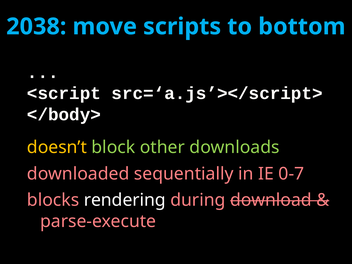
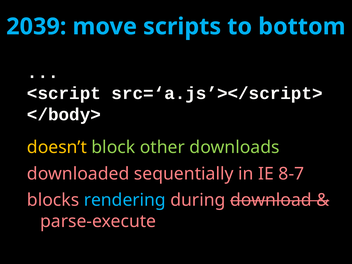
2038: 2038 -> 2039 (36, 27)
0-7: 0-7 -> 8-7 (291, 174)
rendering colour: white -> light blue (125, 200)
